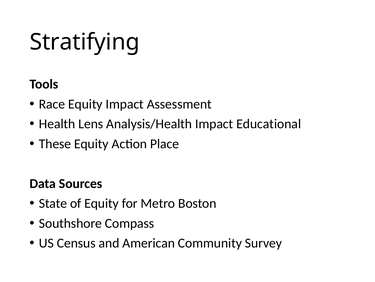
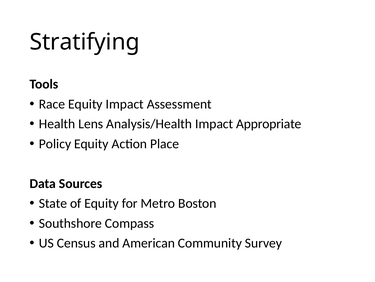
Educational: Educational -> Appropriate (269, 124)
These: These -> Policy (55, 143)
